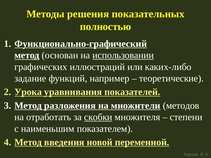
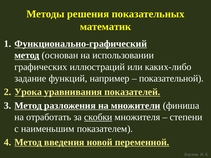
полностью: полностью -> математик (106, 27)
использовании underline: present -> none (123, 55)
теоретические: теоретические -> показательной (171, 79)
методов: методов -> финиша (181, 106)
